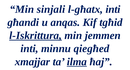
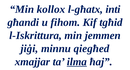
sinjali: sinjali -> kollox (51, 9)
anqas: anqas -> fihom (65, 22)
l-Iskrittura underline: present -> none (35, 35)
inti: inti -> jiġi (29, 49)
